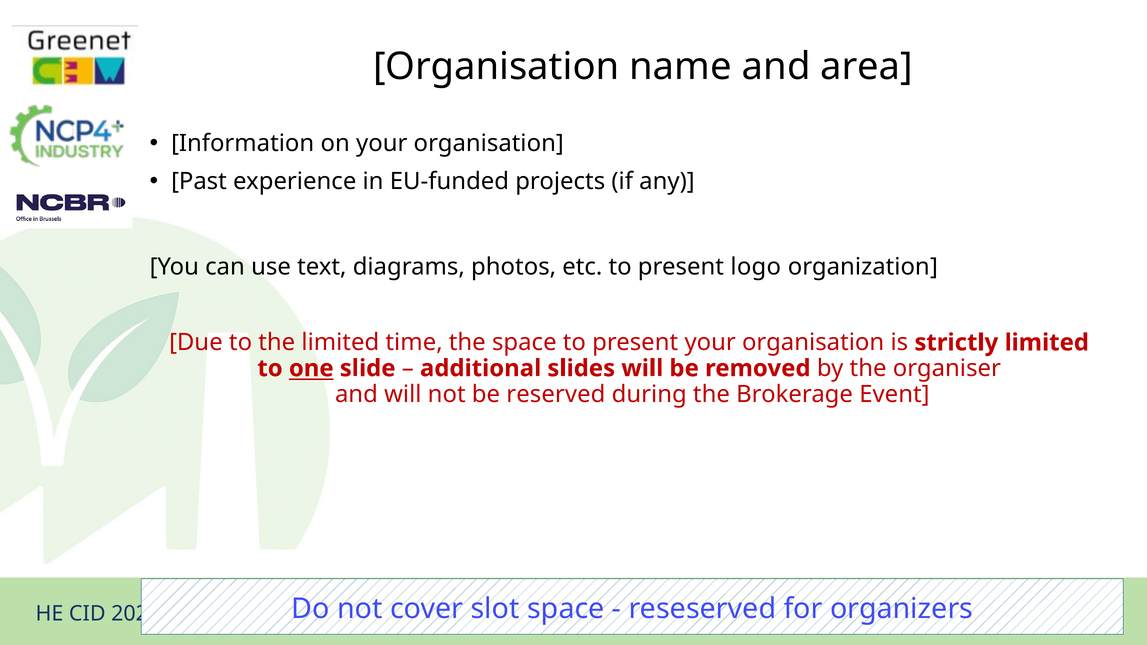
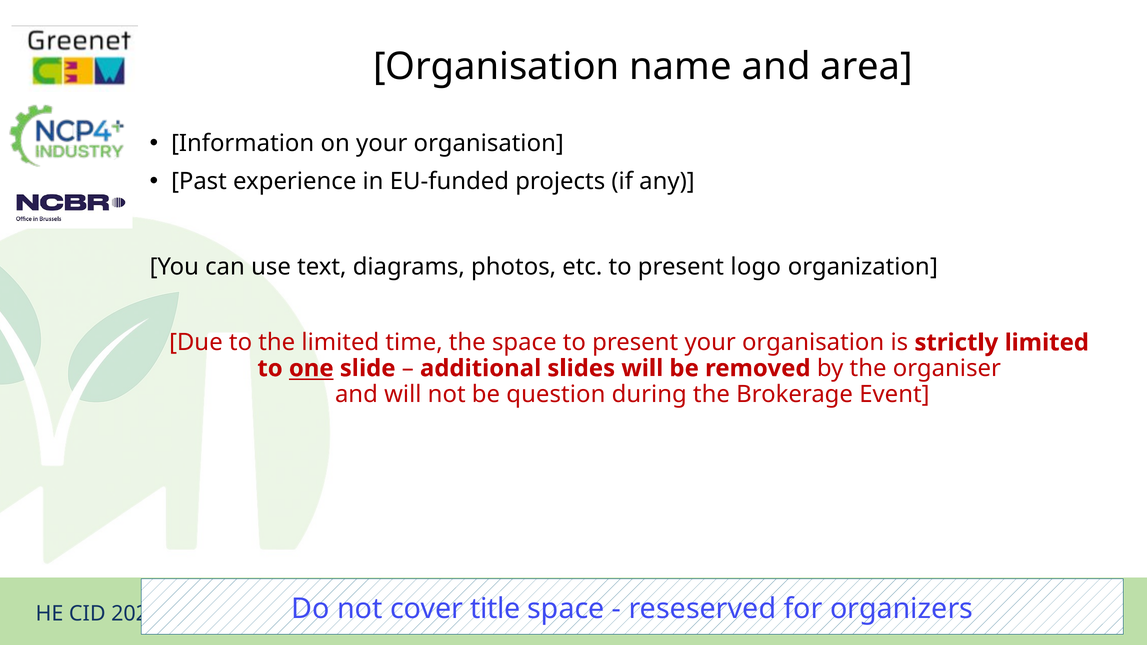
reserved: reserved -> question (556, 394)
slot: slot -> title (495, 609)
